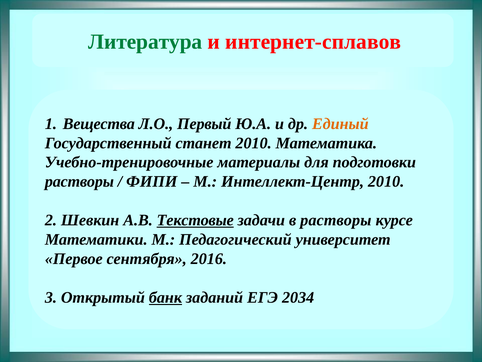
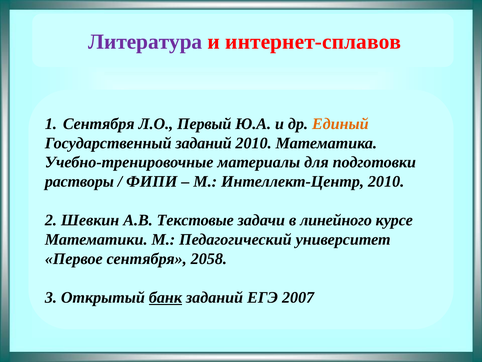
Литература colour: green -> purple (145, 42)
Вещества: Вещества -> Сентября (99, 124)
Государственный станет: станет -> заданий (204, 143)
Текстовые underline: present -> none (195, 220)
в растворы: растворы -> линейного (336, 220)
2016: 2016 -> 2058 (209, 259)
2034: 2034 -> 2007 (298, 297)
